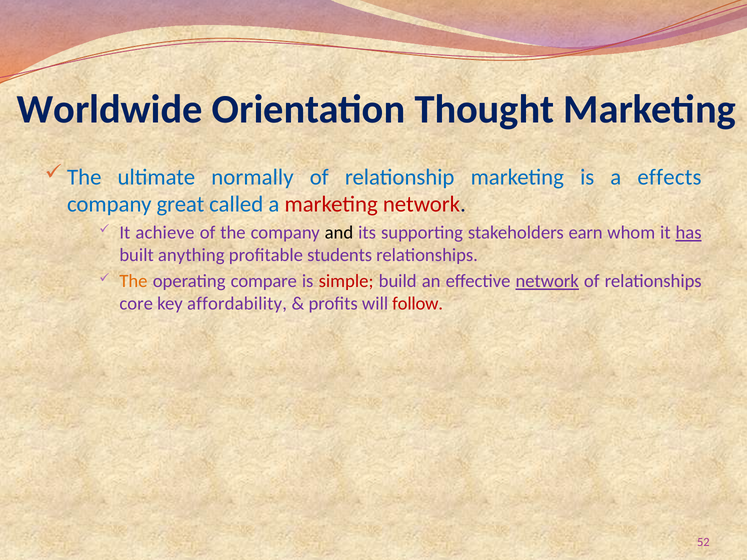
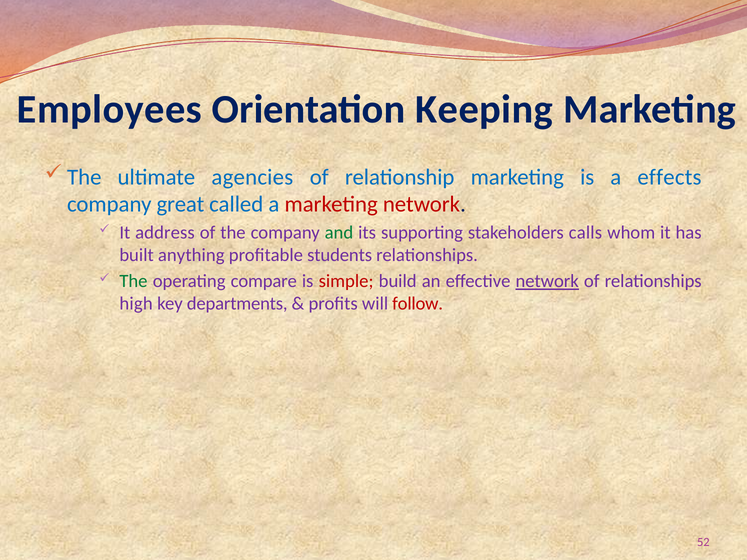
Worldwide: Worldwide -> Employees (110, 109)
Thought: Thought -> Keeping (484, 109)
normally: normally -> agencies (252, 177)
achieve: achieve -> address (165, 233)
and colour: black -> green (339, 233)
earn: earn -> calls (585, 233)
has underline: present -> none (689, 233)
The colour: orange -> green (133, 281)
core: core -> high (136, 304)
affordability: affordability -> departments (237, 304)
